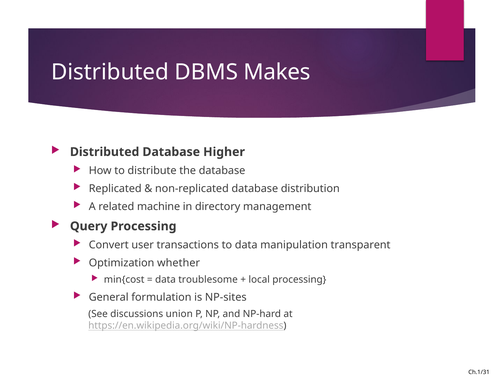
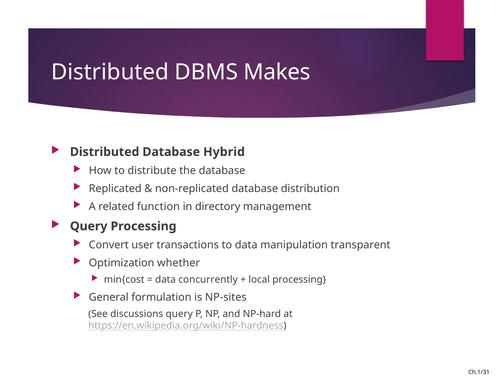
Higher: Higher -> Hybrid (224, 152)
machine: machine -> function (158, 207)
troublesome: troublesome -> concurrently (208, 280)
discussions union: union -> query (179, 314)
